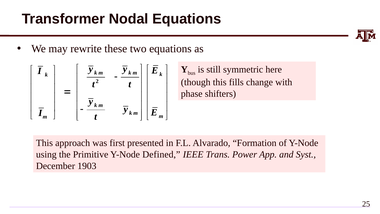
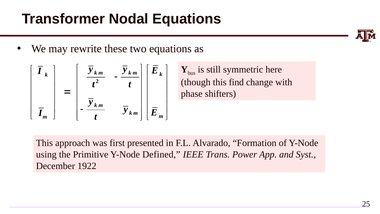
fills: fills -> find (236, 82)
1903: 1903 -> 1922 (87, 166)
